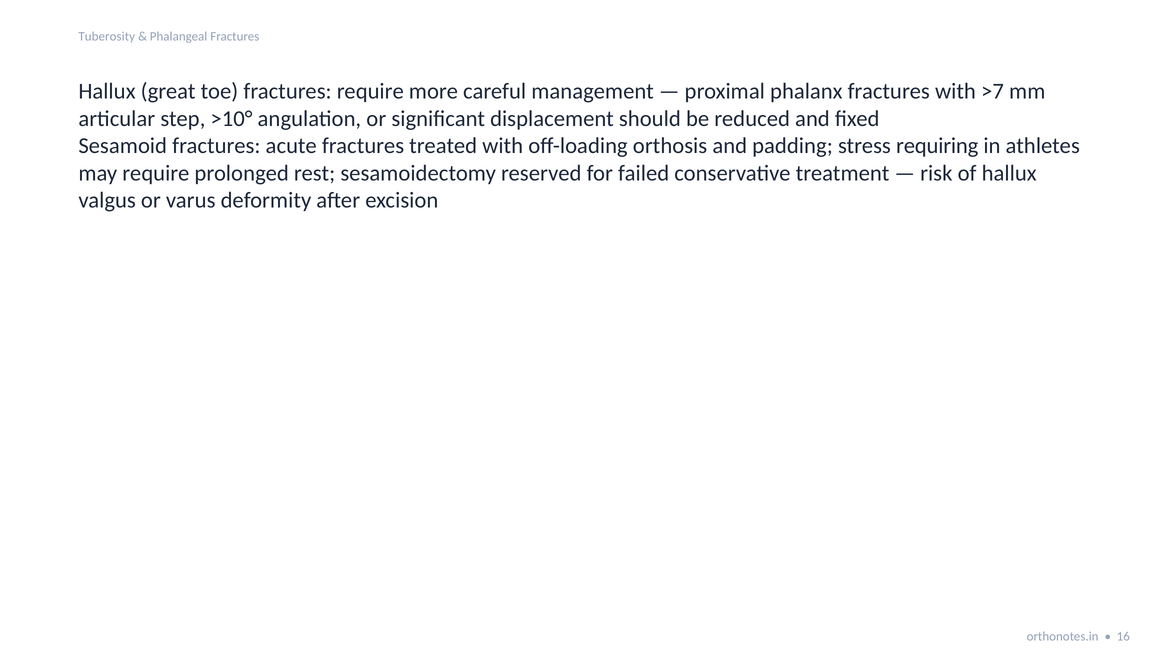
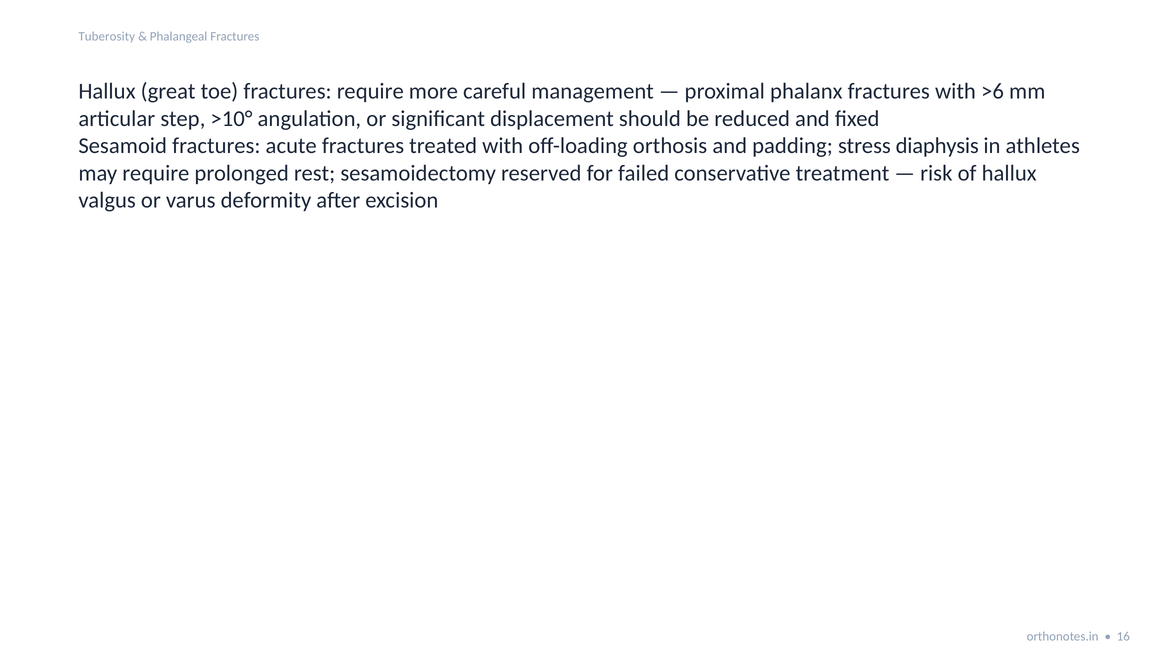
>7: >7 -> >6 (992, 91)
requiring: requiring -> diaphysis (937, 146)
